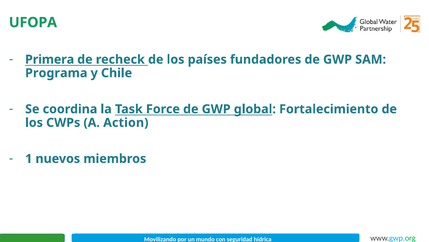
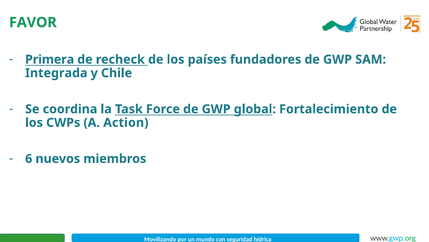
UFOPA: UFOPA -> FAVOR (33, 22)
Programa: Programa -> Integrada (56, 73)
1: 1 -> 6 (29, 158)
